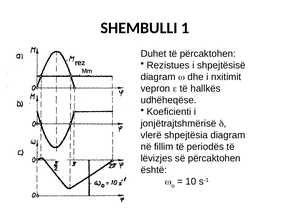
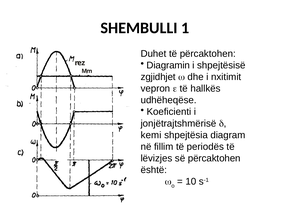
Rezistues: Rezistues -> Diagramin (168, 65)
diagram: diagram -> zgjidhjet (158, 77)
vlerë: vlerë -> kemi (151, 135)
